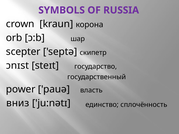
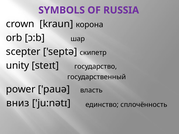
ɔnɪst: ɔnɪst -> unity (18, 66)
